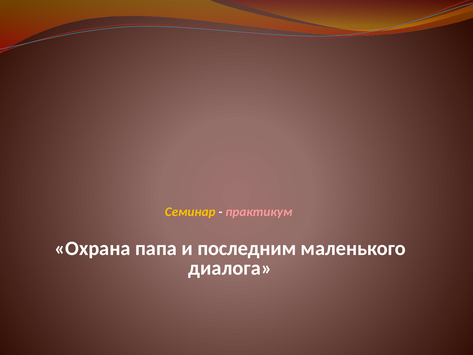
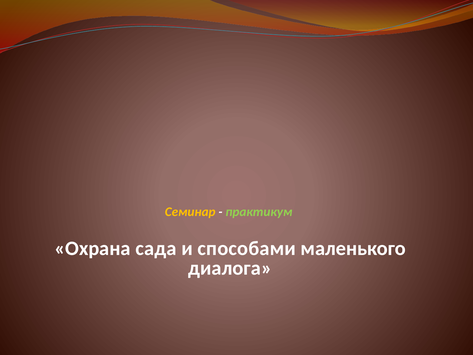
практикум colour: pink -> light green (259, 212)
папа: папа -> сада (156, 248)
последним: последним -> способами (247, 248)
